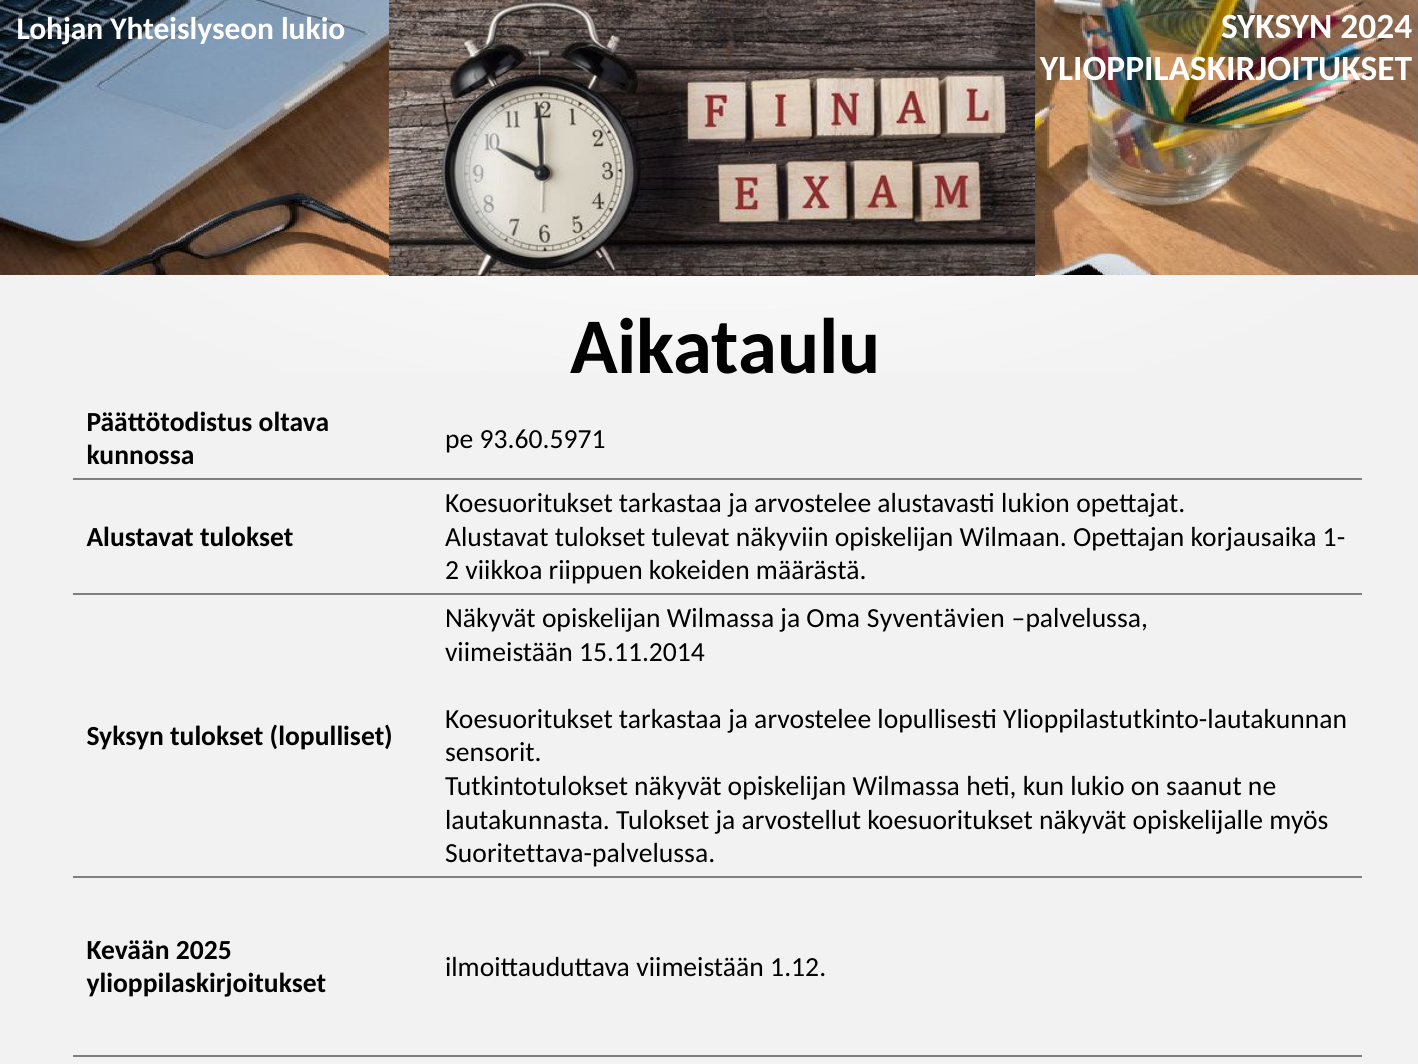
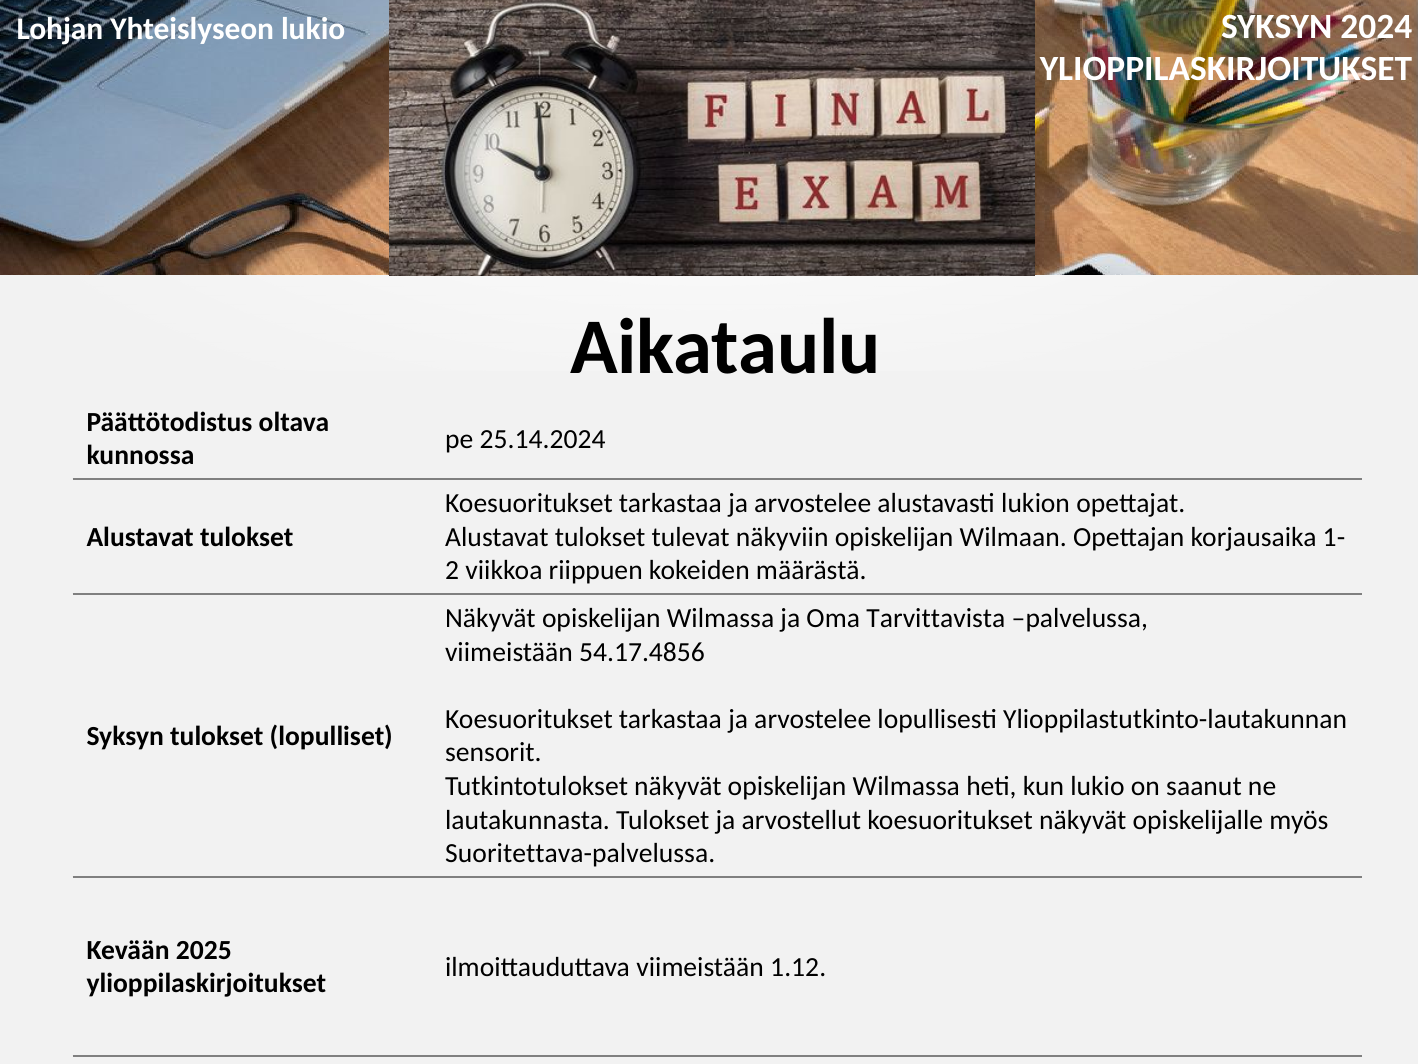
93.60.5971: 93.60.5971 -> 25.14.2024 (543, 439)
Syventävien: Syventävien -> Tarvittavista (936, 618)
15.11.2014: 15.11.2014 -> 54.17.4856 (642, 652)
